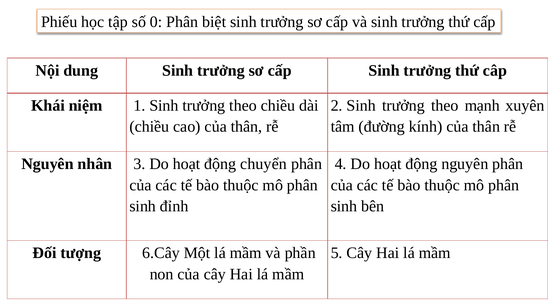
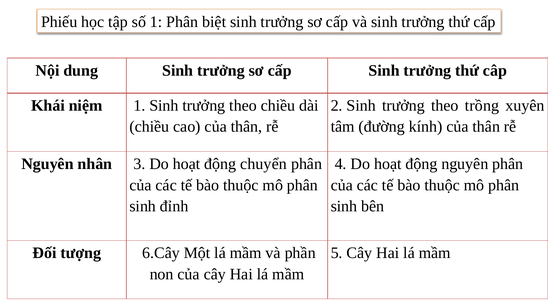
số 0: 0 -> 1 (156, 22)
mạnh: mạnh -> trồng (482, 106)
